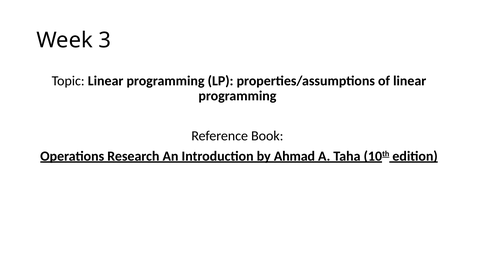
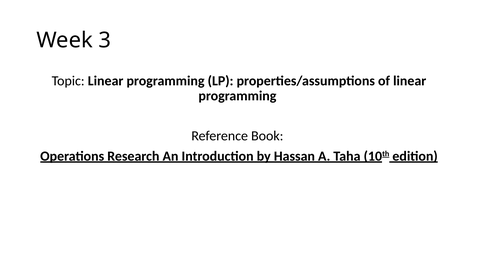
Ahmad: Ahmad -> Hassan (294, 156)
